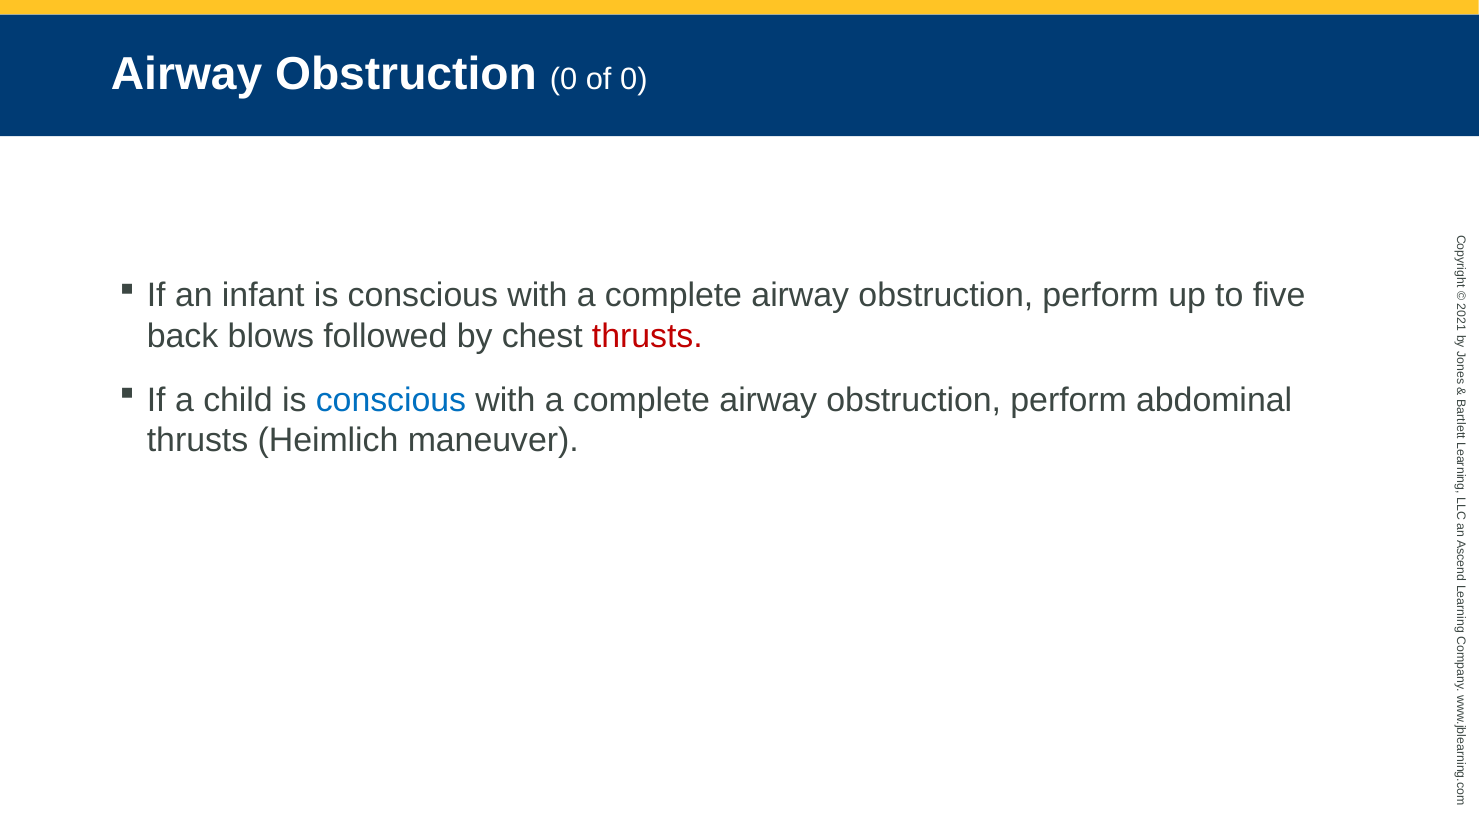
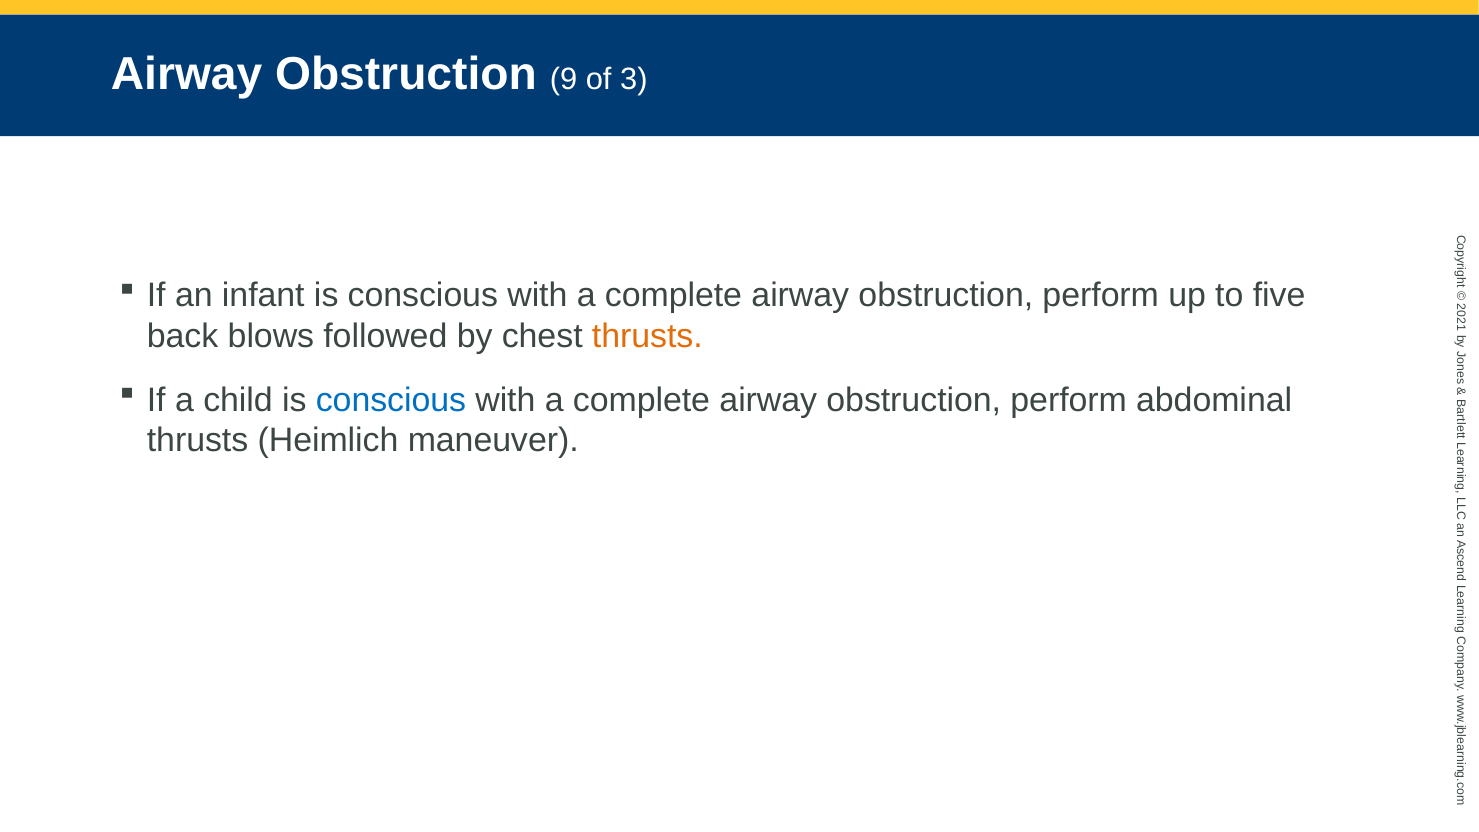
Obstruction 0: 0 -> 9 (564, 79)
of 0: 0 -> 3 (634, 79)
thrusts colour: red -> orange (647, 336)
